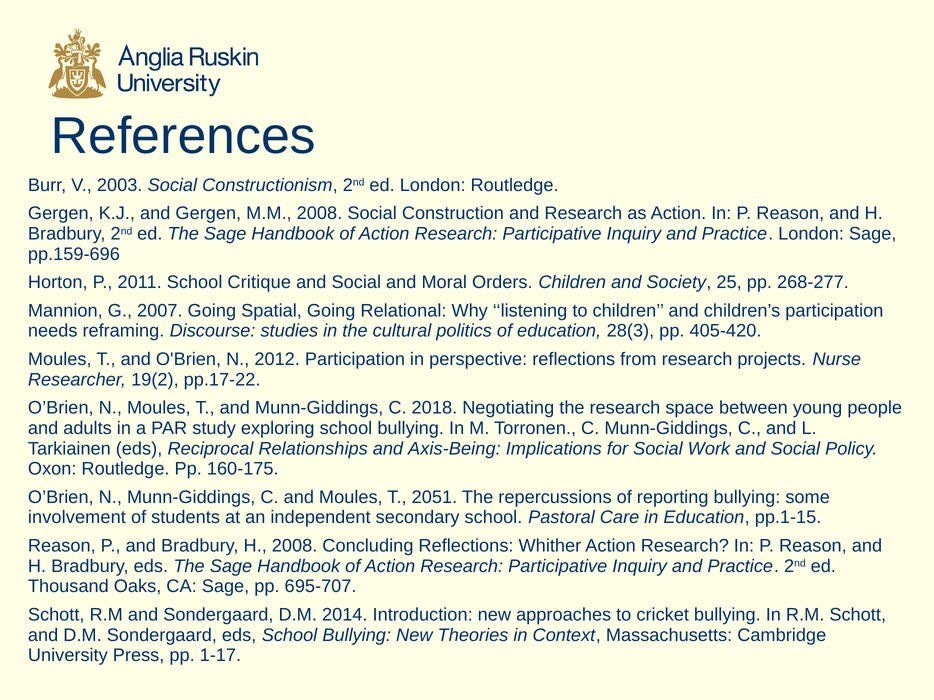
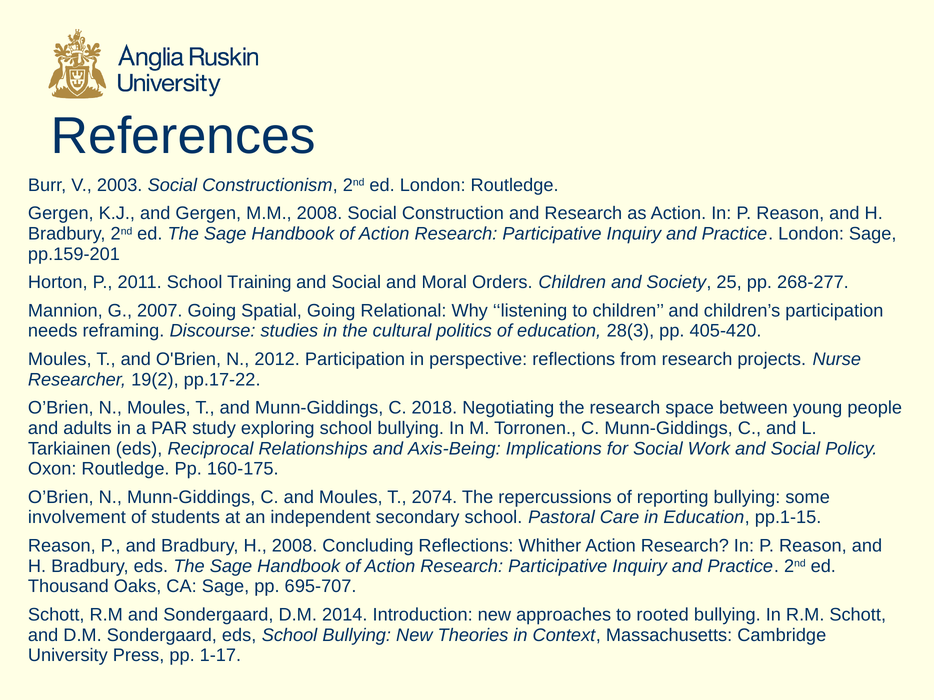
pp.159-696: pp.159-696 -> pp.159-201 (74, 254)
Critique: Critique -> Training (259, 283)
2051: 2051 -> 2074 (434, 497)
cricket: cricket -> rooted (663, 615)
